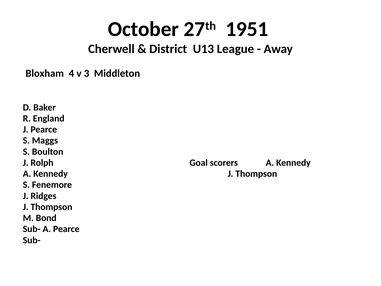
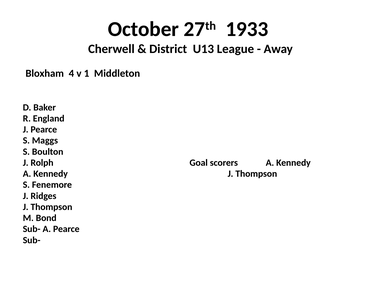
1951: 1951 -> 1933 (247, 29)
3: 3 -> 1 (87, 73)
